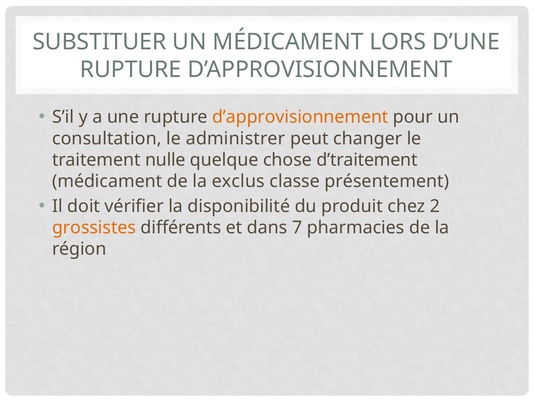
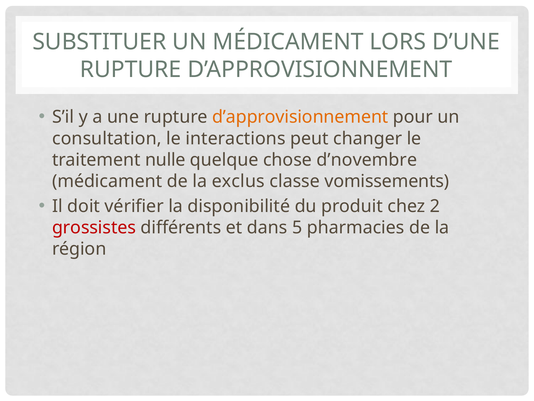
administrer: administrer -> interactions (236, 138)
d’traitement: d’traitement -> d’novembre (367, 160)
présentement: présentement -> vomissements (387, 181)
grossistes colour: orange -> red (94, 227)
7: 7 -> 5 (297, 227)
